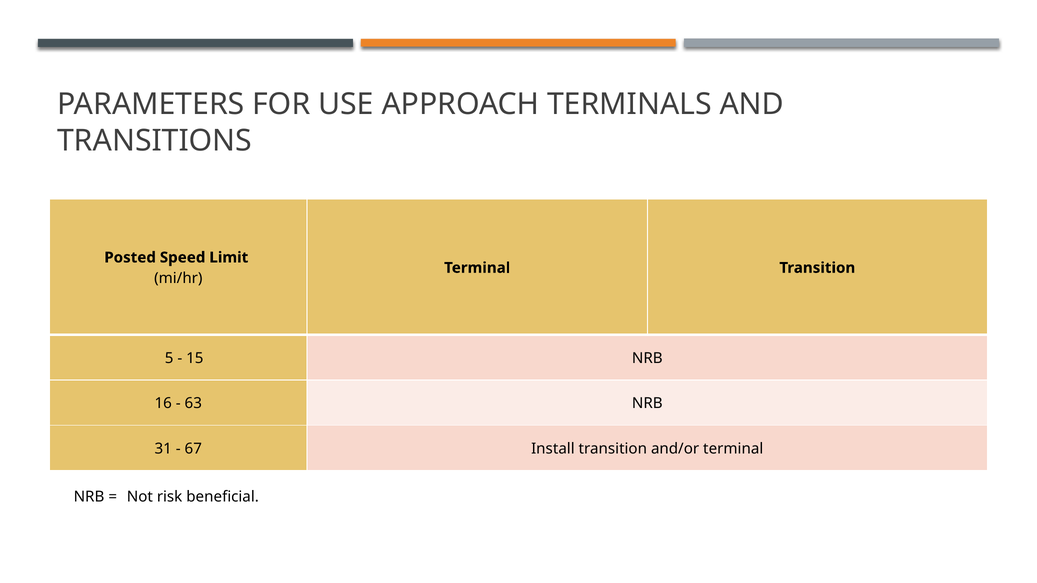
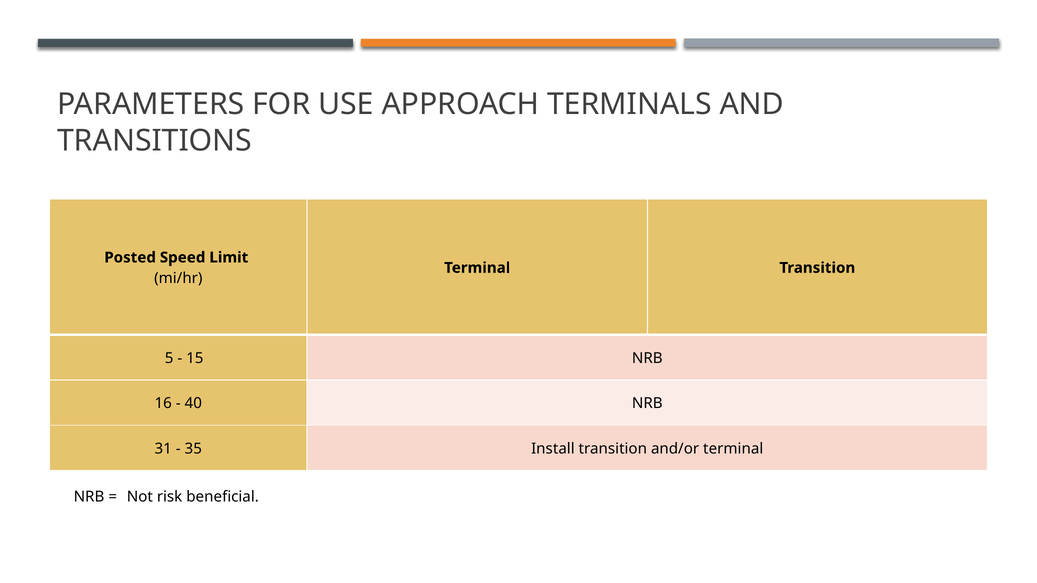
63: 63 -> 40 (193, 404)
67: 67 -> 35 (193, 449)
